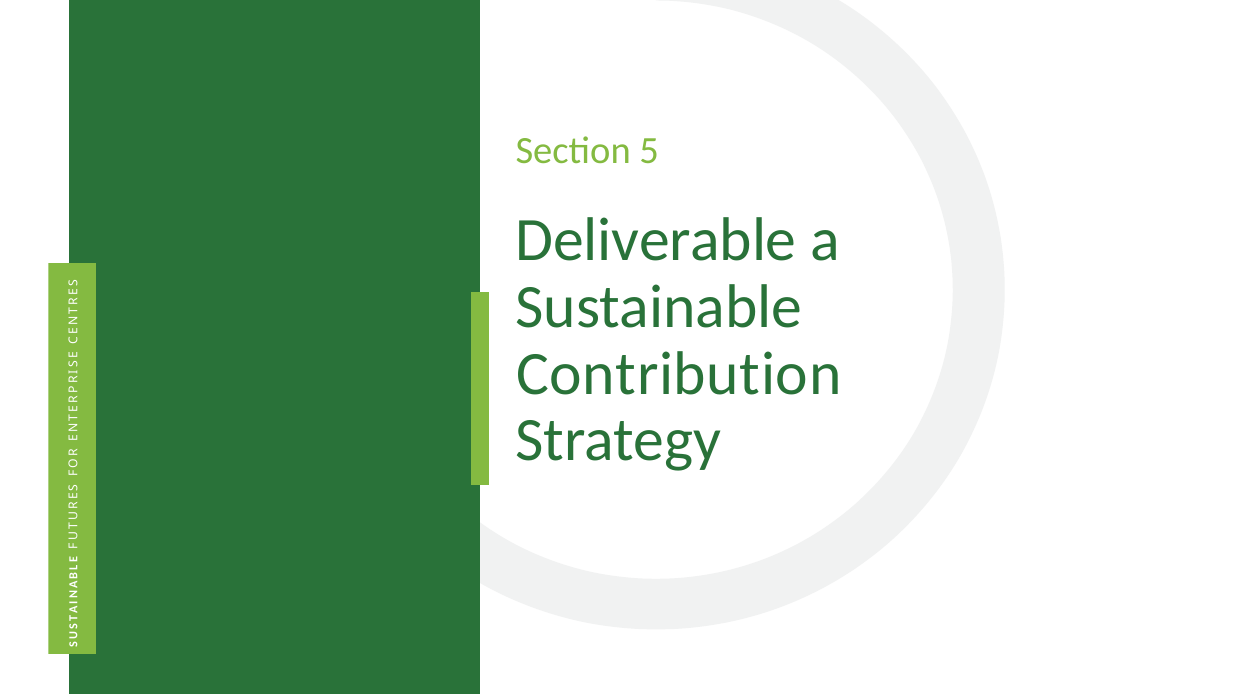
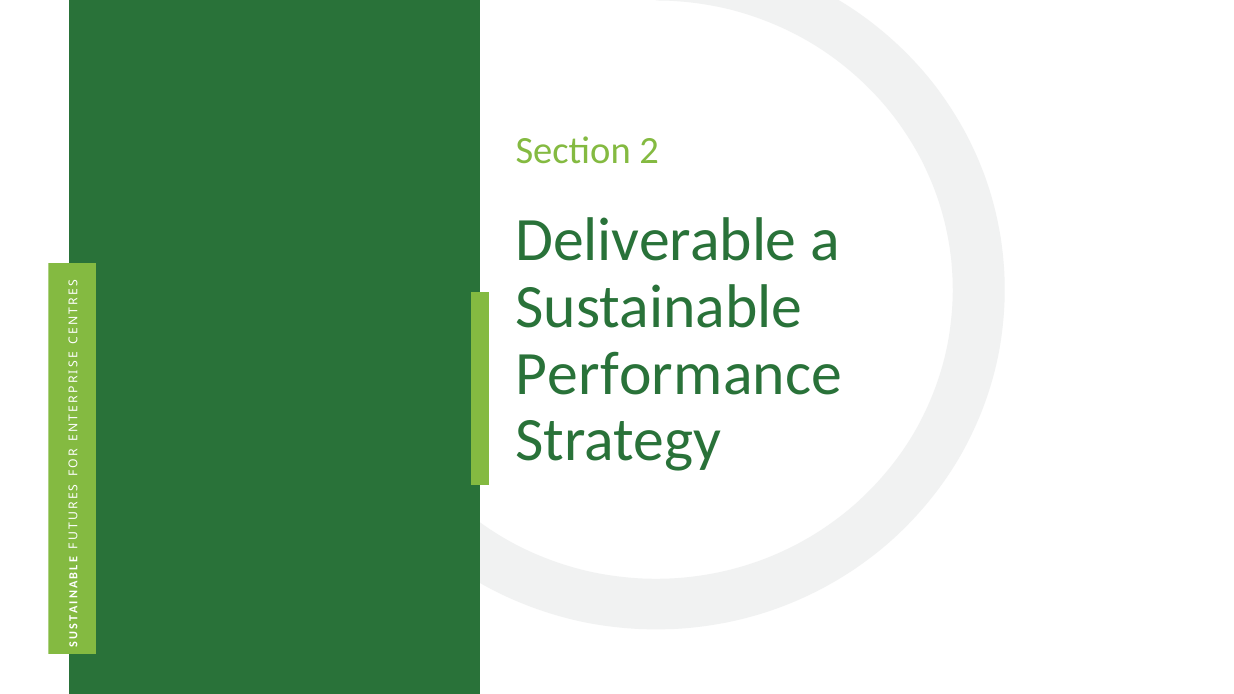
5: 5 -> 2 (649, 151)
Contribution: Contribution -> Performance (679, 374)
